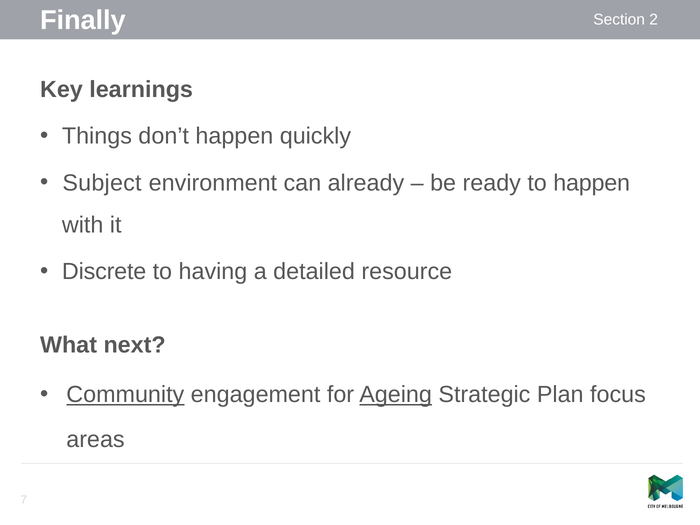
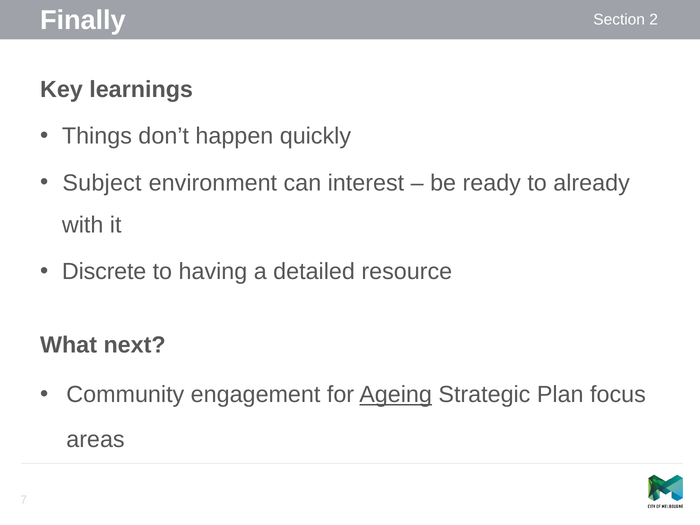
already: already -> interest (366, 183)
to happen: happen -> already (592, 183)
Community underline: present -> none (125, 395)
